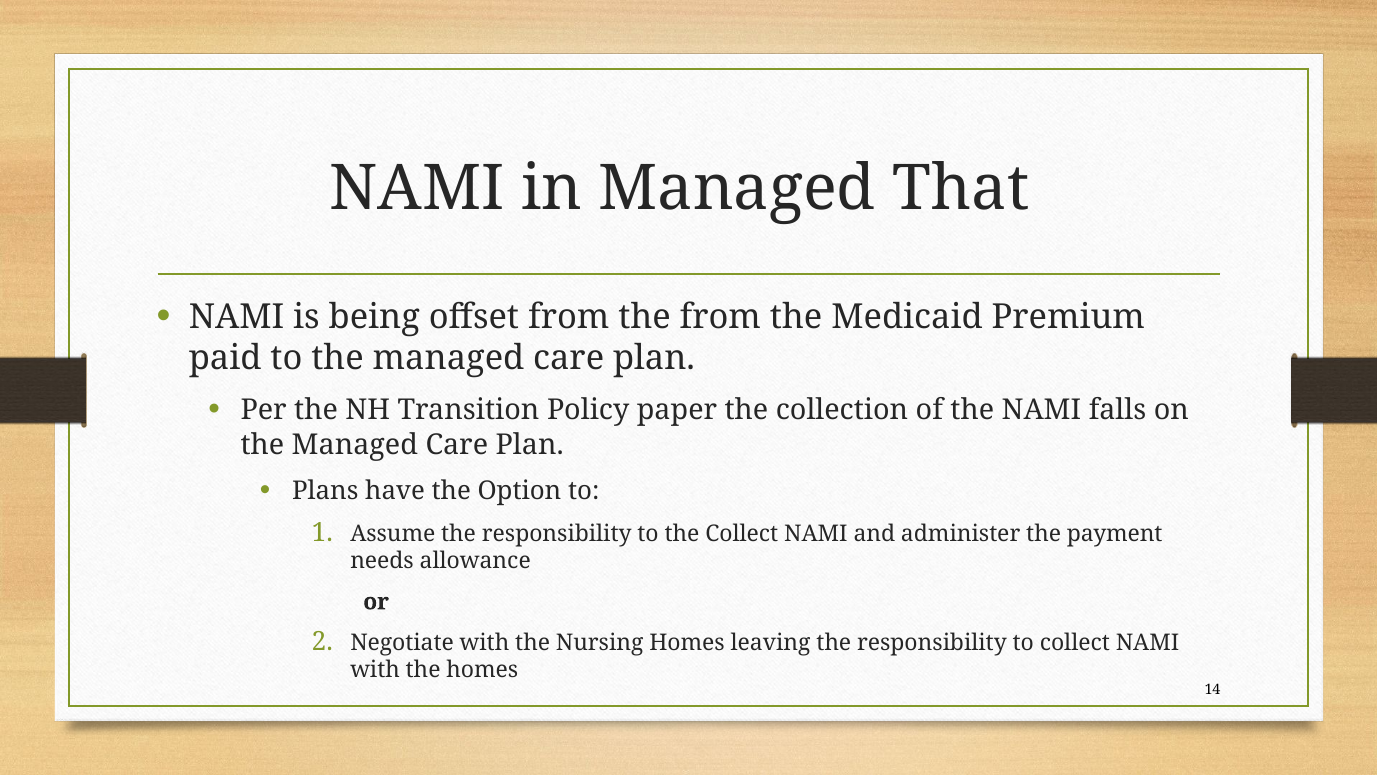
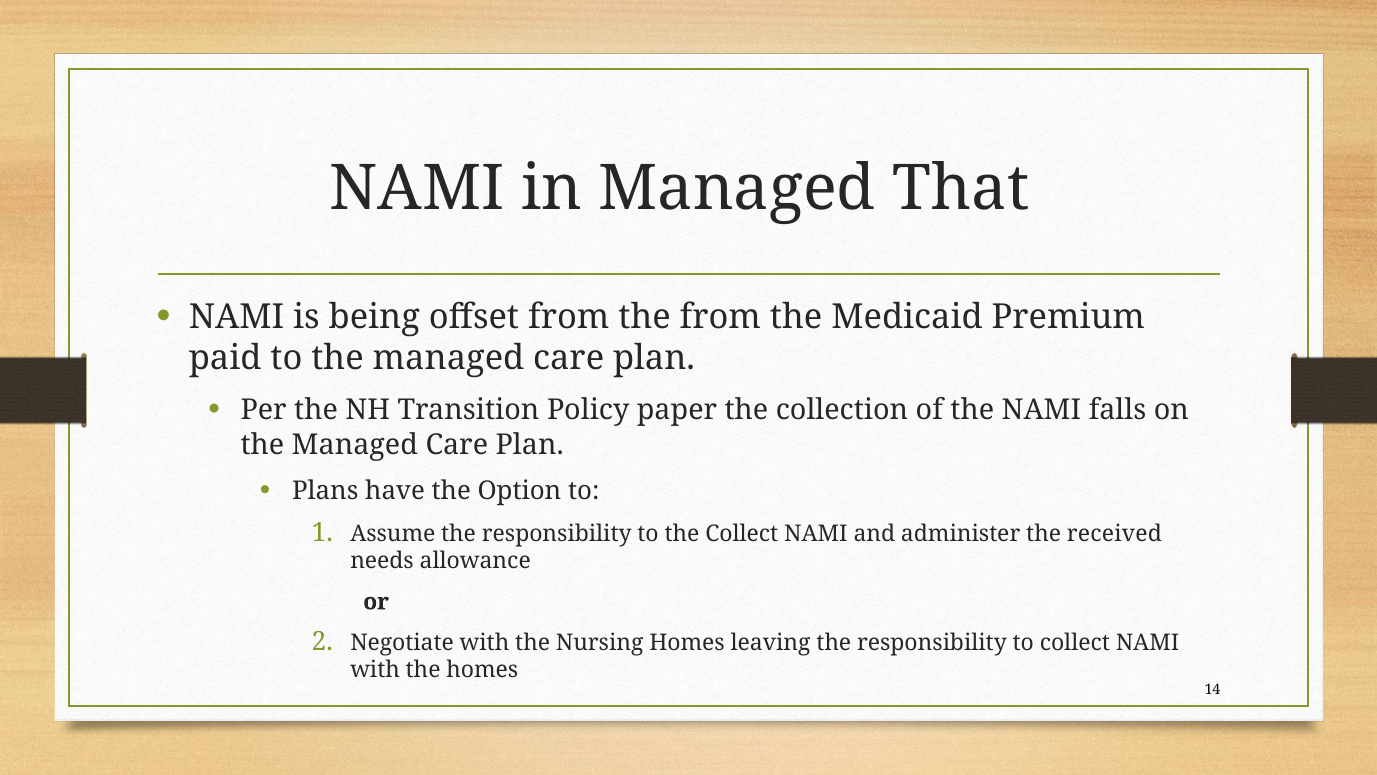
payment: payment -> received (1114, 533)
